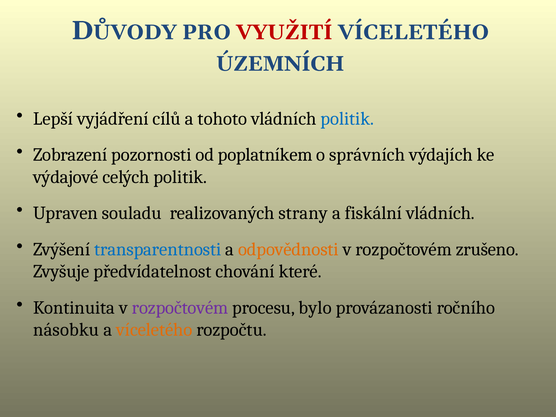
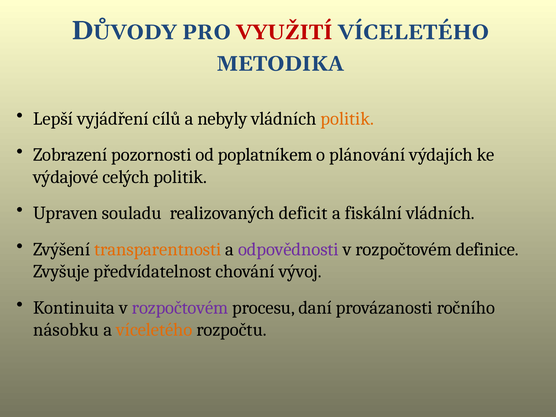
ÚZEMNÍCH: ÚZEMNÍCH -> METODIKA (280, 64)
tohoto: tohoto -> nebyly (222, 119)
politik colour: blue -> orange (347, 119)
správních: správních -> plánování (367, 155)
strany: strany -> deficit (303, 213)
transparentnosti colour: blue -> orange (158, 249)
odpovědnosti colour: orange -> purple (288, 249)
zrušeno: zrušeno -> definice (487, 249)
které: které -> vývoj (300, 271)
bylo: bylo -> daní (315, 308)
